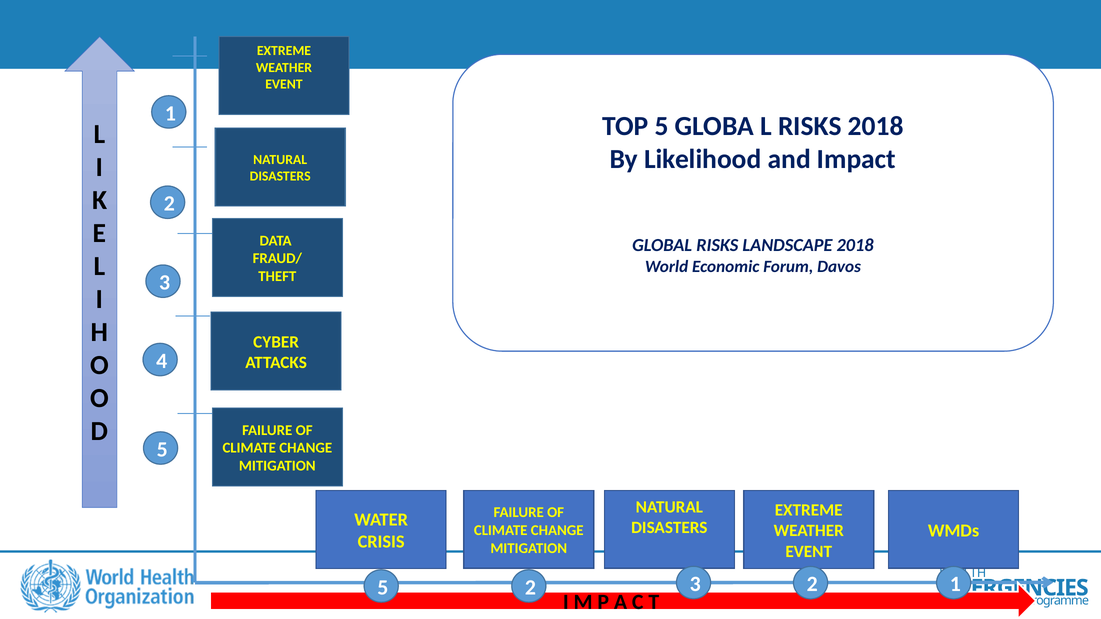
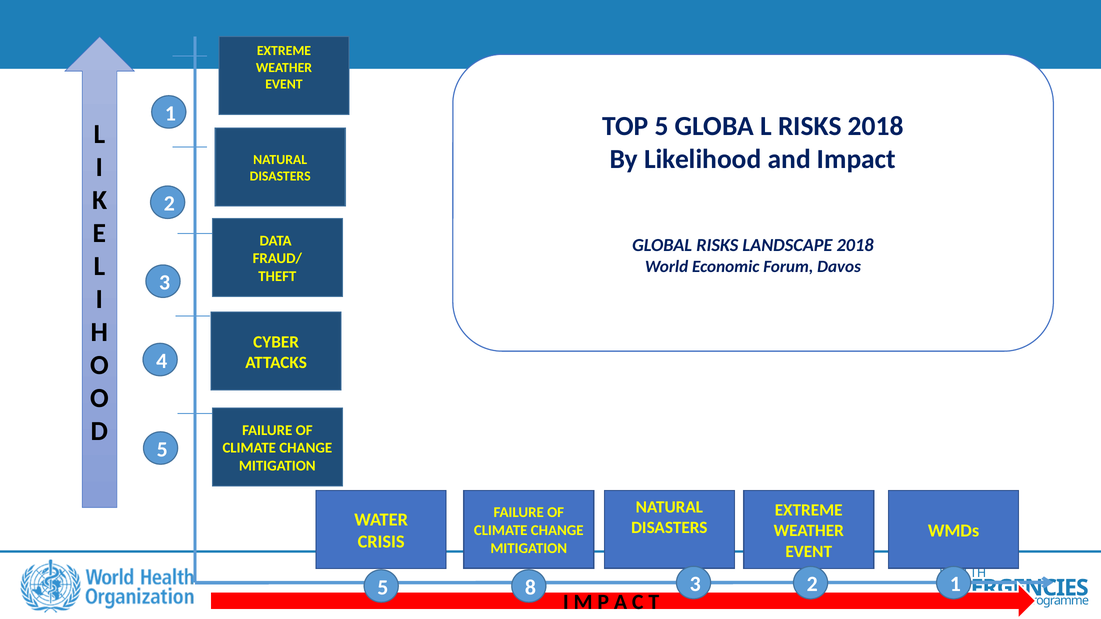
5 2: 2 -> 8 (530, 588)
